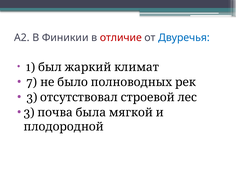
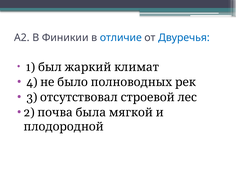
отличие colour: red -> blue (121, 38)
7: 7 -> 4 (32, 82)
3: 3 -> 2 (29, 113)
